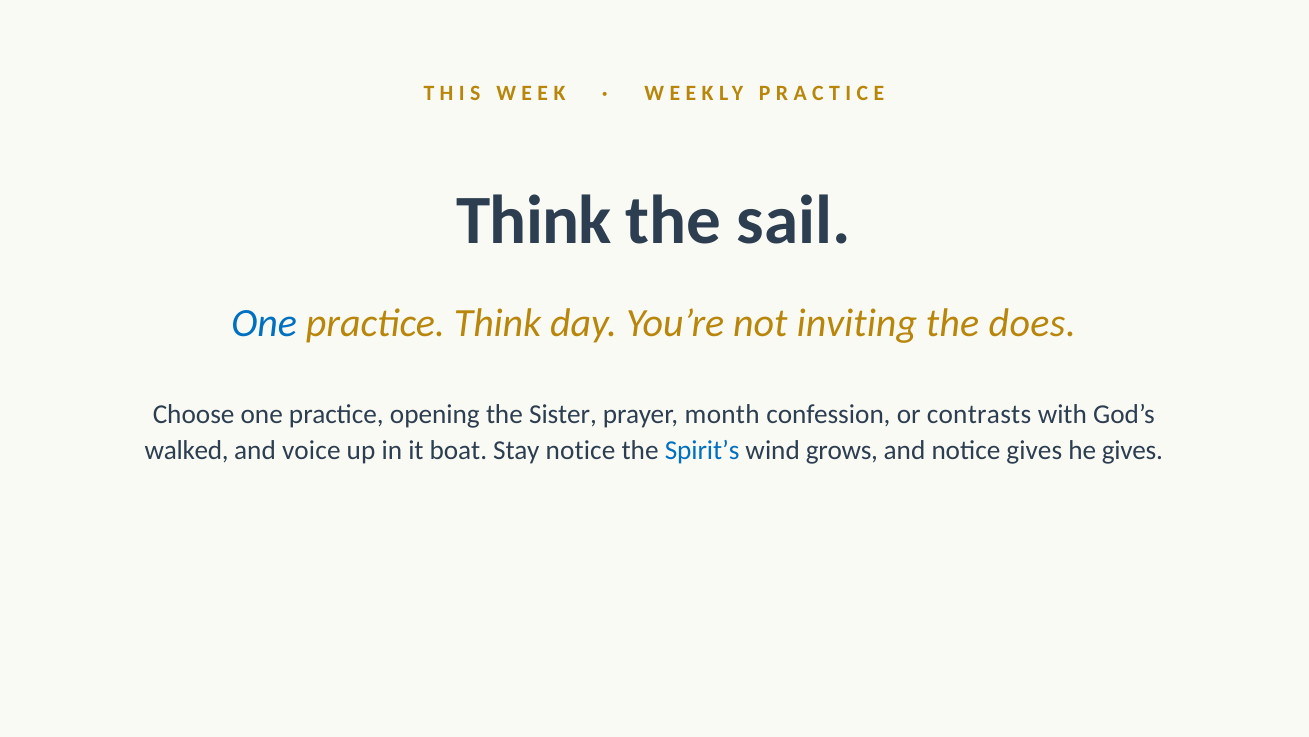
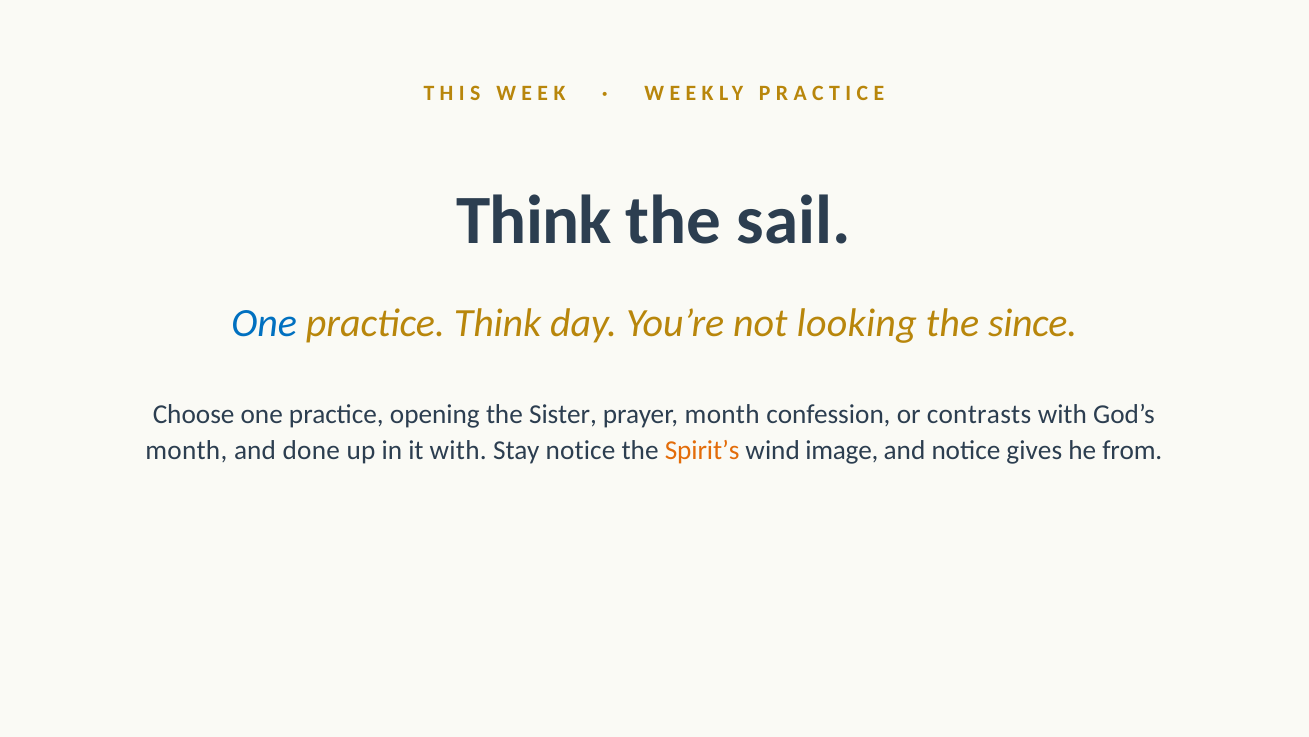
inviting: inviting -> looking (857, 323)
does: does -> since (1033, 323)
walked: walked -> month (186, 450)
voice: voice -> done (311, 450)
it boat: boat -> with (458, 450)
Spirit’s colour: blue -> orange (702, 450)
grows: grows -> image (842, 450)
he gives: gives -> from (1132, 450)
